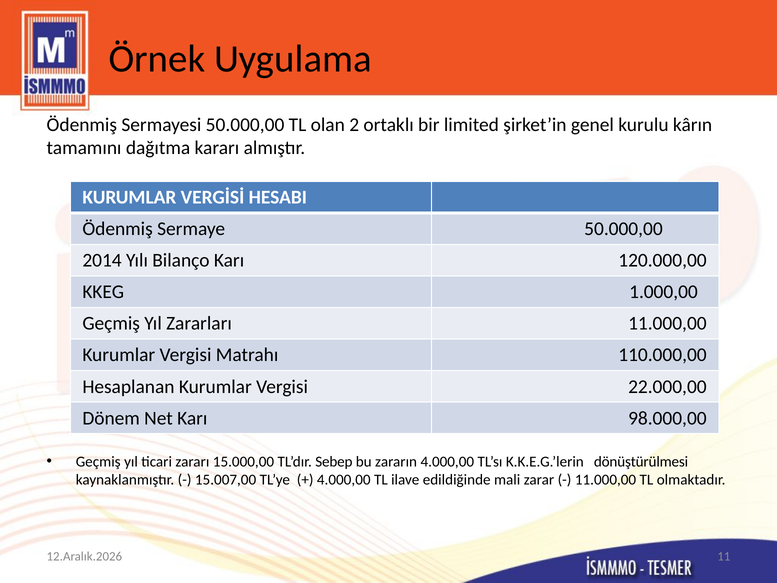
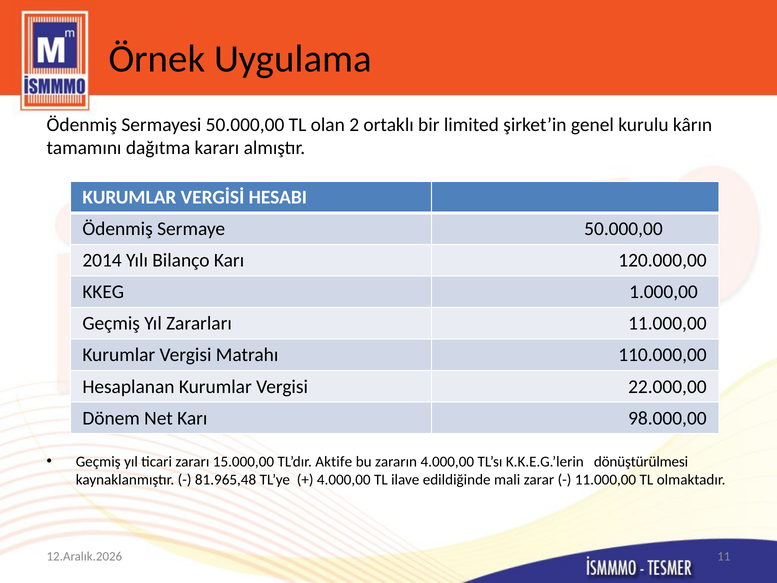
Sebep: Sebep -> Aktife (334, 461)
15.007,00: 15.007,00 -> 81.965,48 (226, 480)
